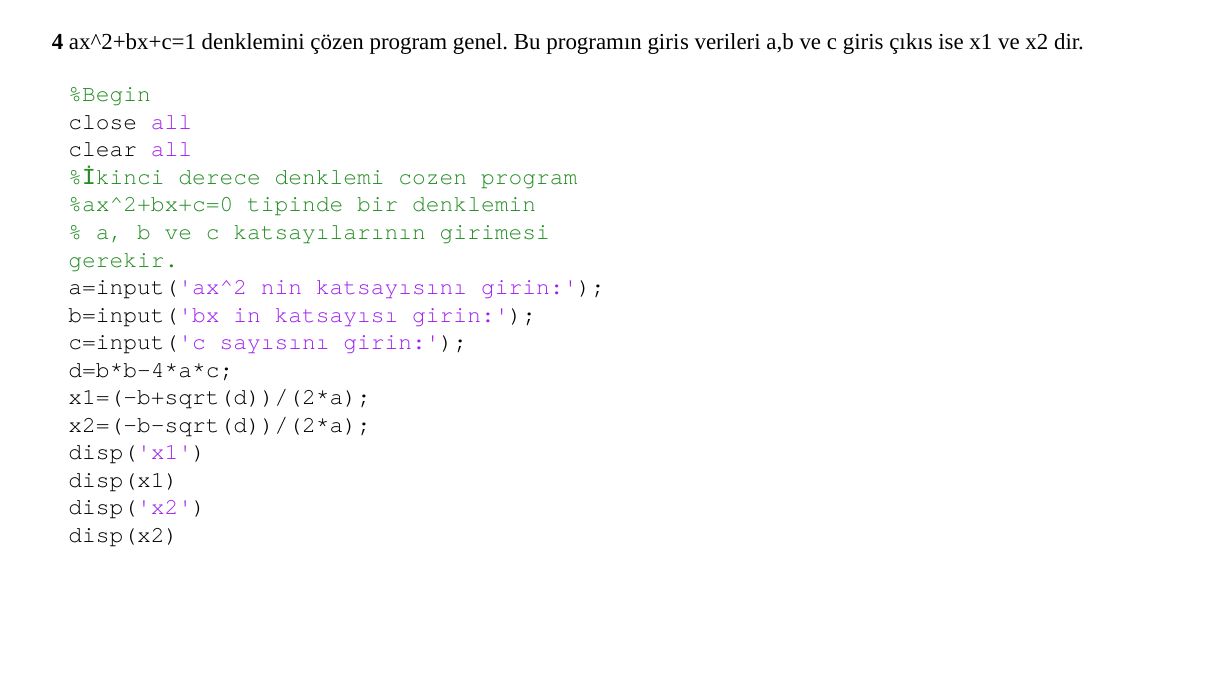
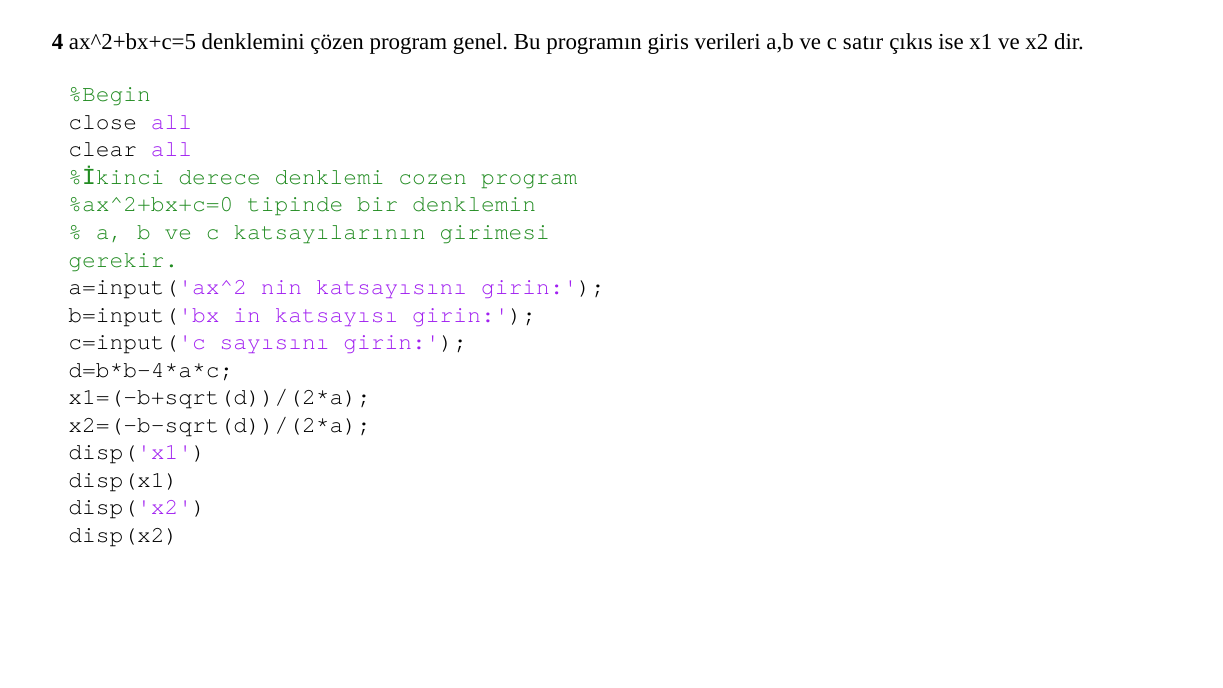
ax^2+bx+c=1: ax^2+bx+c=1 -> ax^2+bx+c=5 (133, 42)
c giris: giris -> satır (863, 42)
